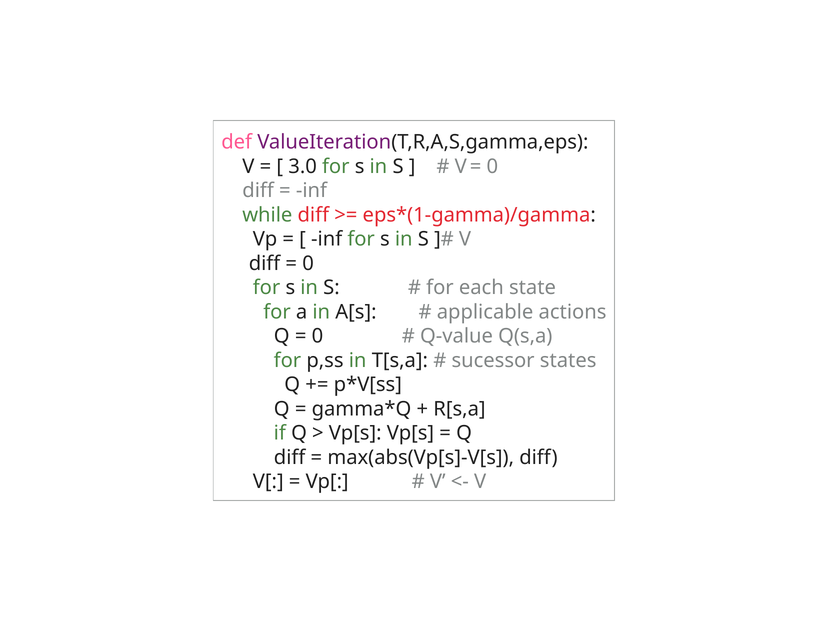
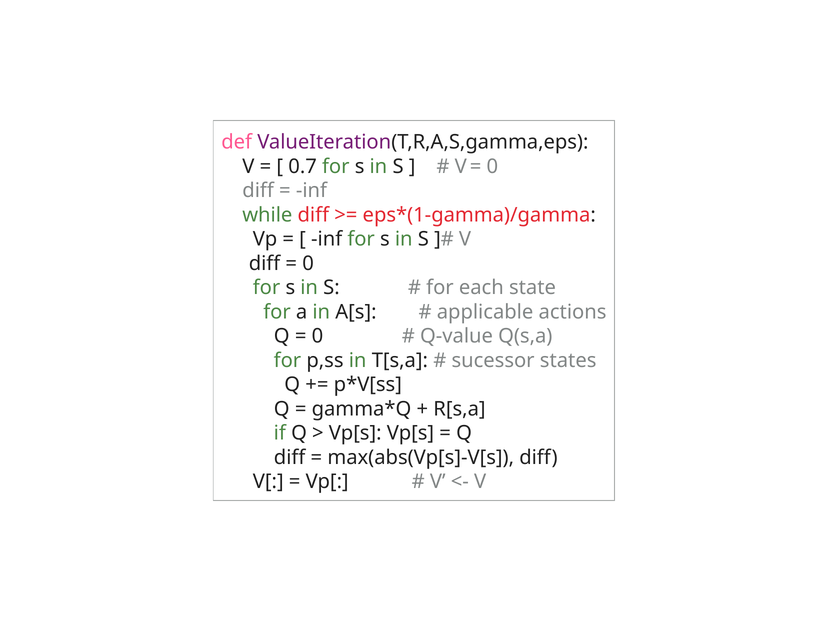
3.0: 3.0 -> 0.7 (303, 166)
